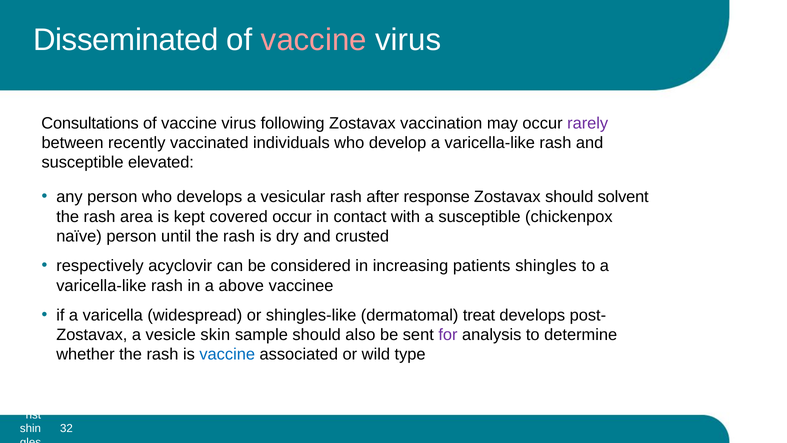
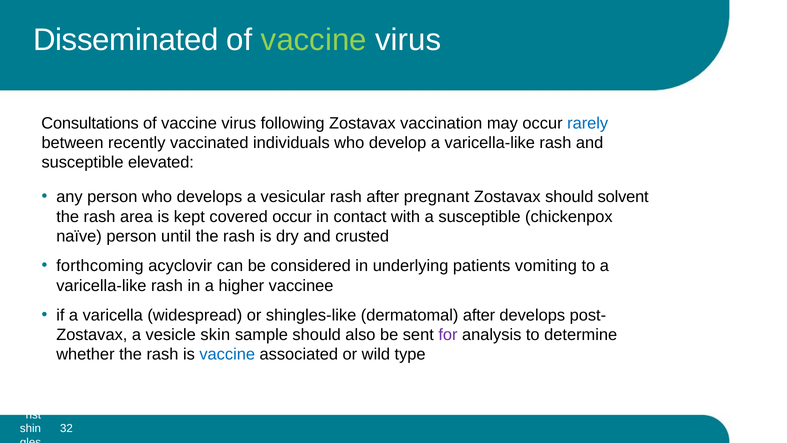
vaccine colour: pink -> light green (314, 40)
rarely colour: purple -> blue (588, 123)
response: response -> pregnant (437, 197)
respectively: respectively -> forthcoming (100, 266)
increasing: increasing -> underlying (411, 266)
shingles: shingles -> vomiting (546, 266)
above: above -> higher (241, 285)
dermatomal treat: treat -> after (479, 315)
